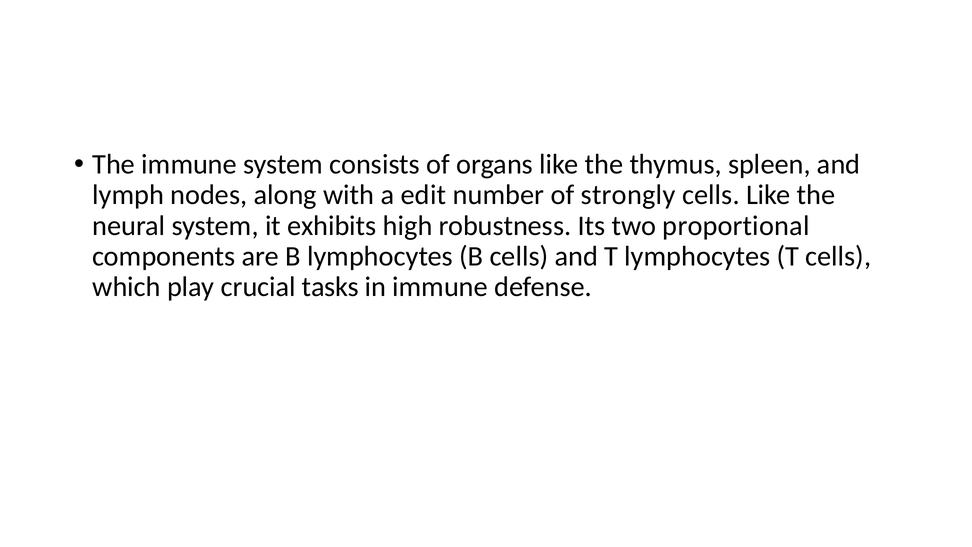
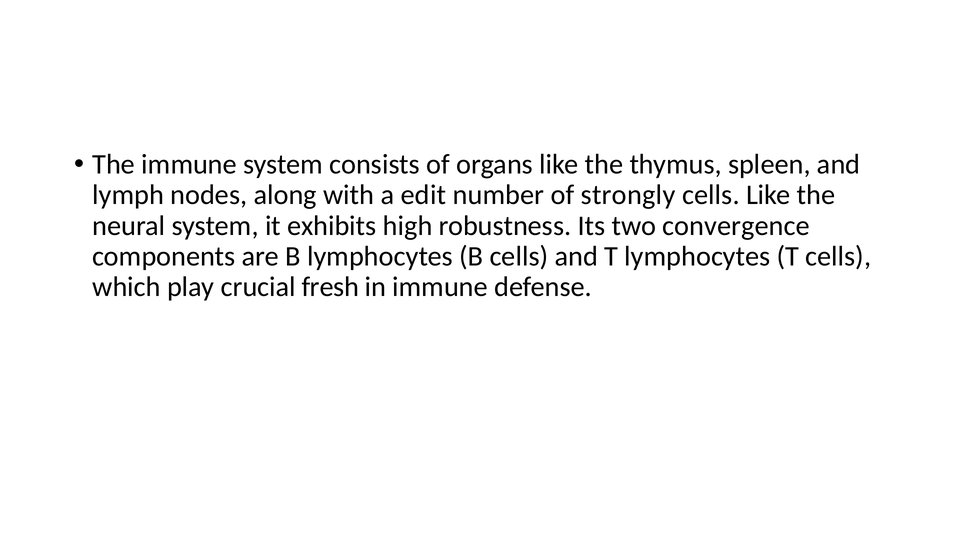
proportional: proportional -> convergence (736, 226)
tasks: tasks -> fresh (330, 287)
